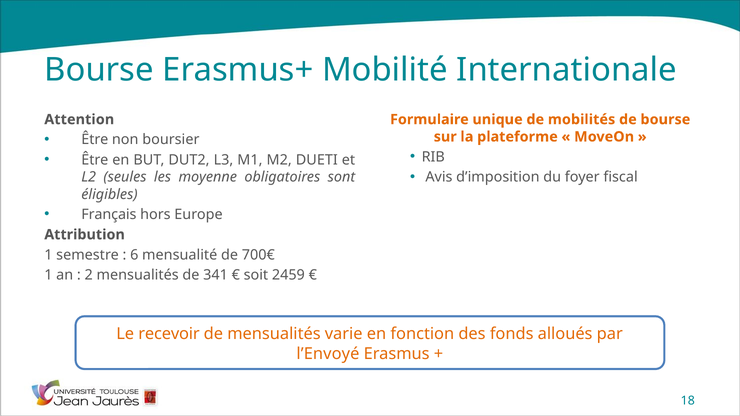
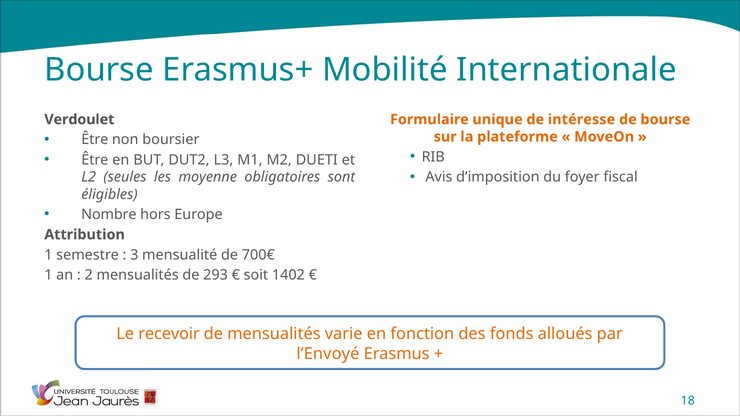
Attention: Attention -> Verdoulet (79, 120)
mobilités: mobilités -> intéresse (582, 120)
Français: Français -> Nombre (109, 215)
6: 6 -> 3 (134, 255)
341: 341 -> 293 (216, 275)
2459: 2459 -> 1402 (288, 275)
